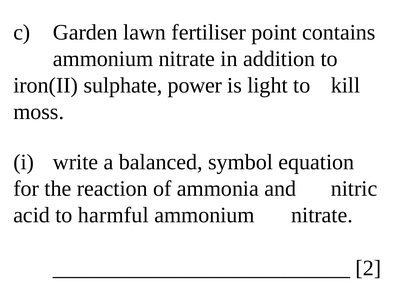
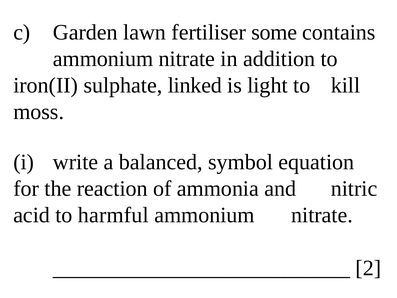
point: point -> some (274, 32)
power: power -> linked (195, 85)
